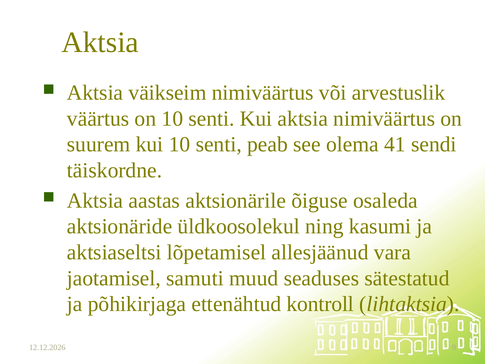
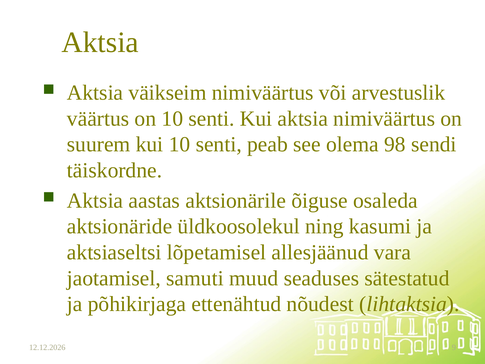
41: 41 -> 98 (395, 144)
kontroll: kontroll -> nõudest (320, 304)
